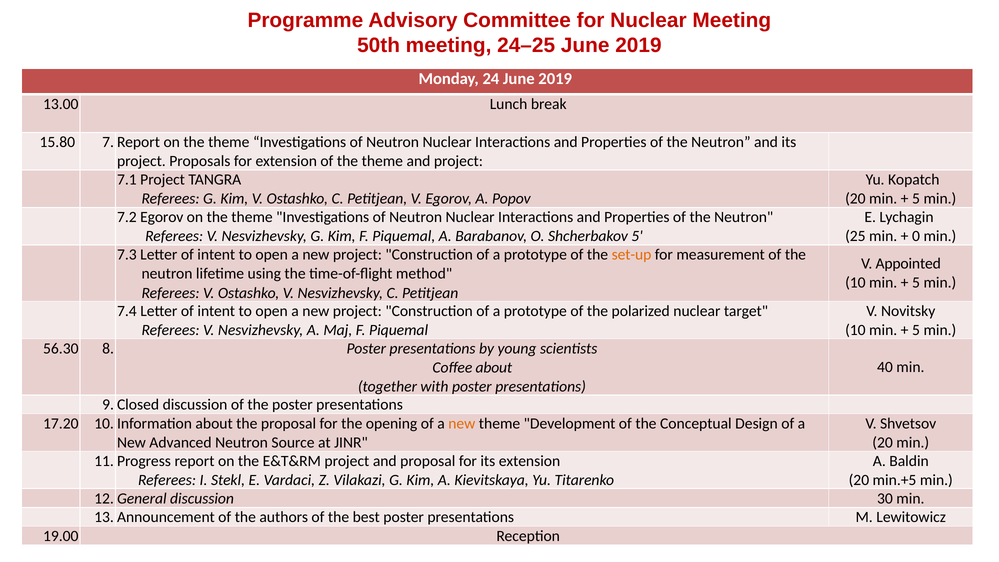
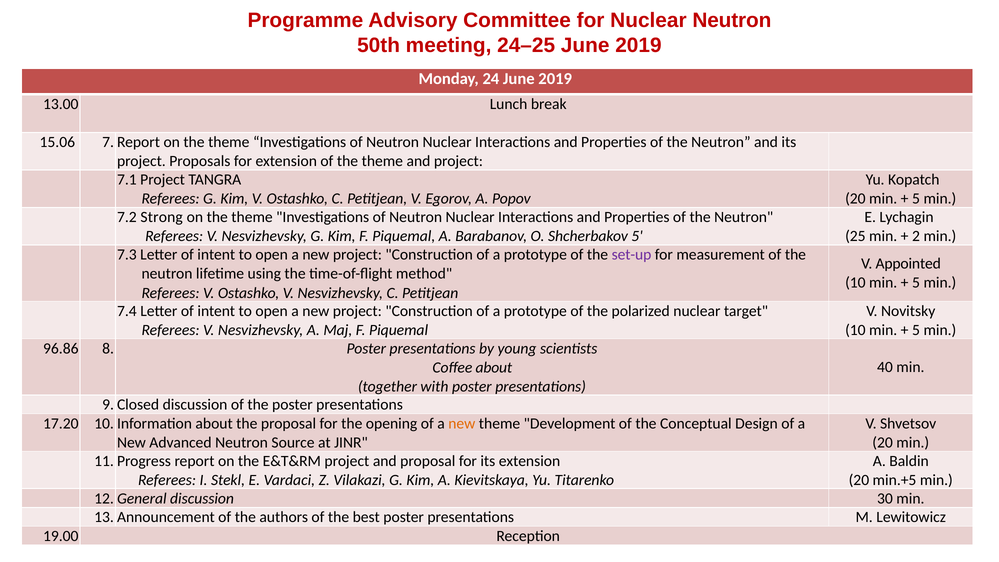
Nuclear Meeting: Meeting -> Neutron (732, 21)
15.80: 15.80 -> 15.06 (57, 142)
7.2 Egorov: Egorov -> Strong (162, 217)
0: 0 -> 2 (916, 236)
set-up colour: orange -> purple (632, 255)
56.30: 56.30 -> 96.86 (61, 348)
